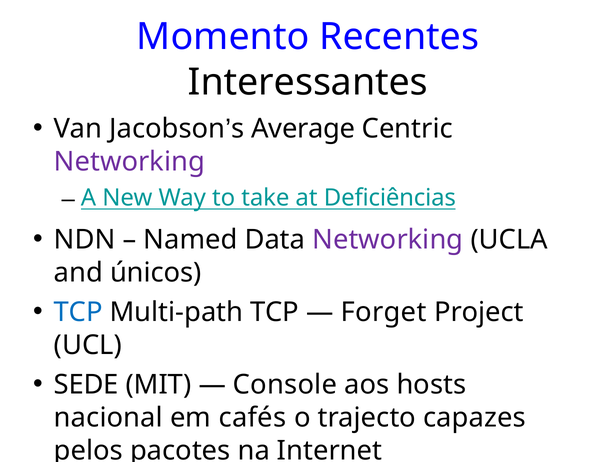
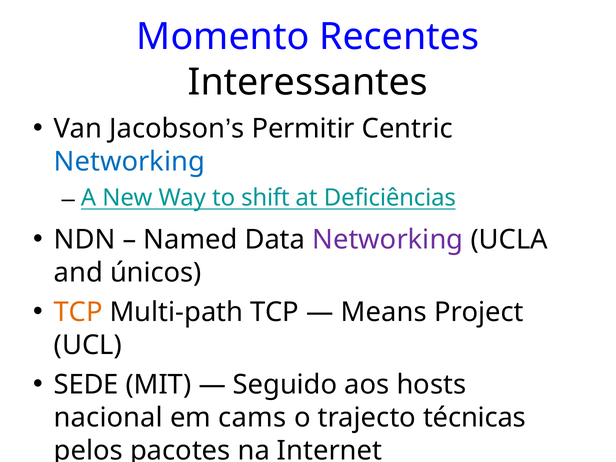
Average: Average -> Permitir (303, 129)
Networking colour: purple -> blue (129, 161)
take: take -> shift (265, 198)
TCP colour: blue -> orange (78, 312)
Forget: Forget -> Means (384, 312)
Console: Console -> Seguido (285, 385)
cafés: cafés -> cams (252, 418)
capazes: capazes -> técnicas (475, 418)
